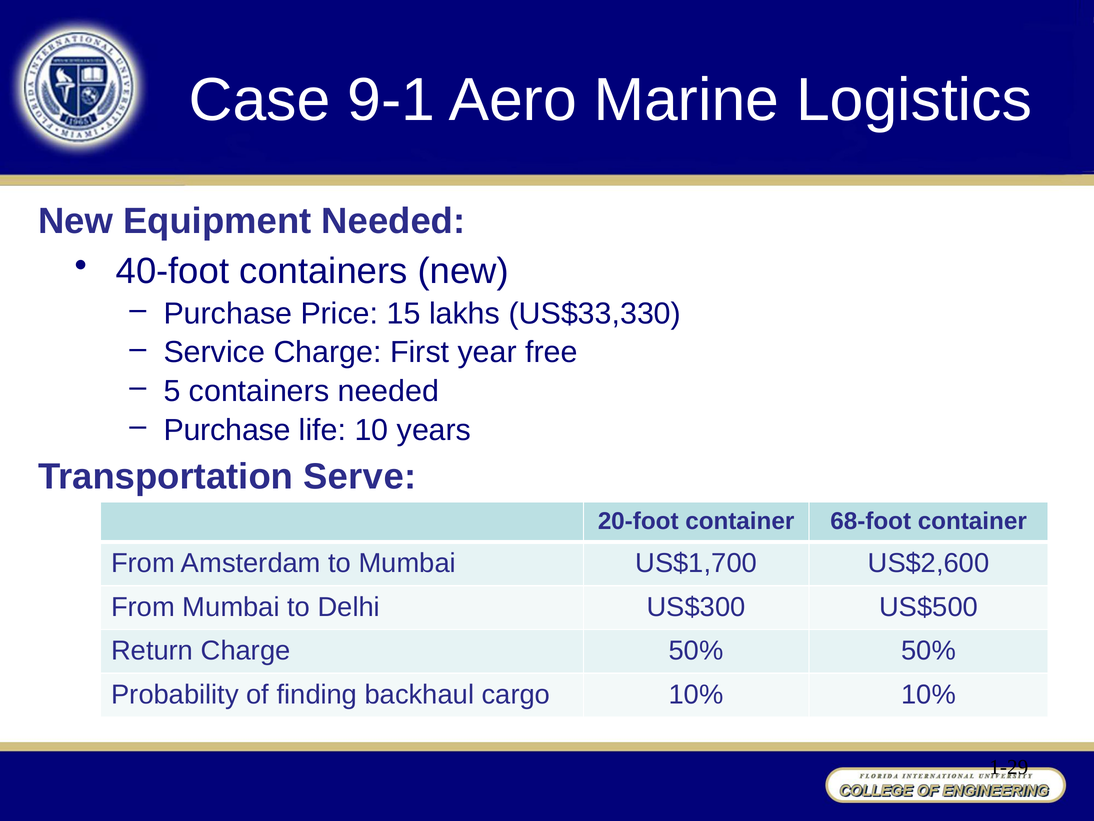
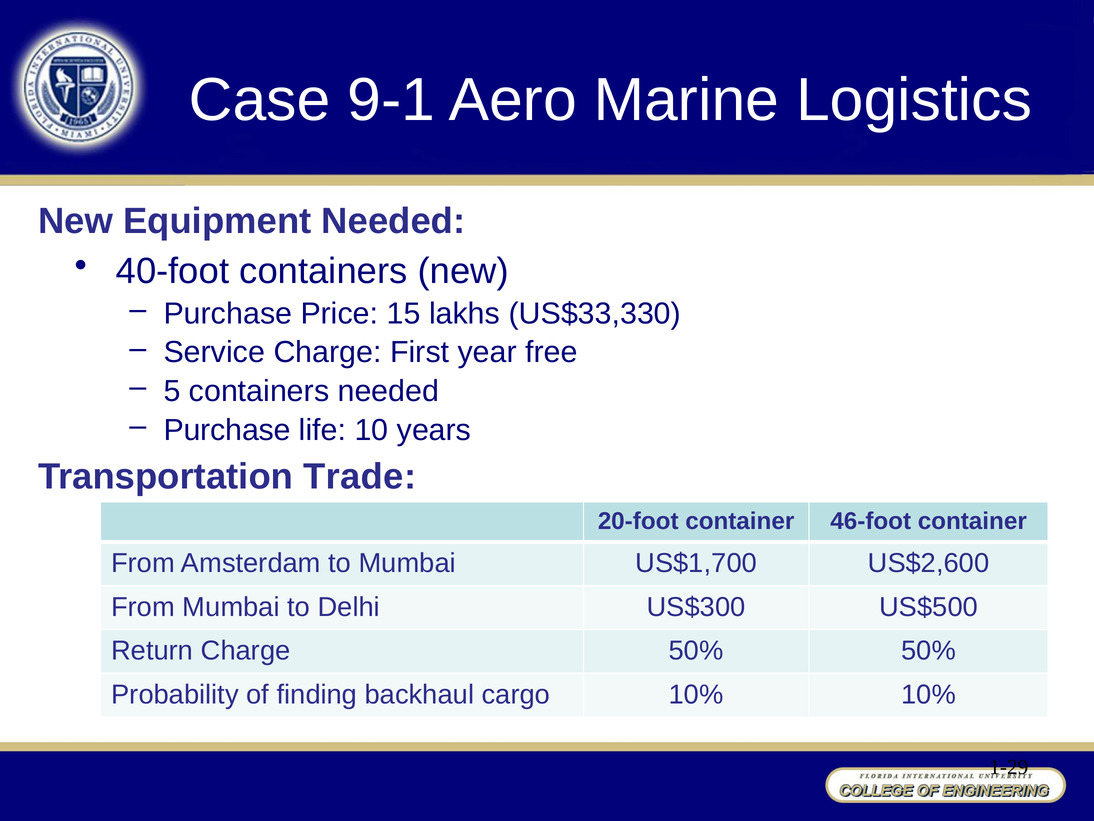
Serve: Serve -> Trade (360, 477)
68-foot: 68-foot -> 46-foot (871, 521)
